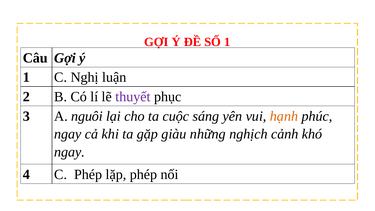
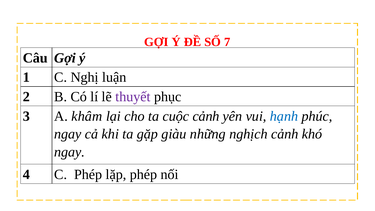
SỐ 1: 1 -> 7 (227, 42)
nguôi: nguôi -> khâm (87, 116)
cuộc sáng: sáng -> cảnh (206, 116)
hạnh colour: orange -> blue (284, 116)
